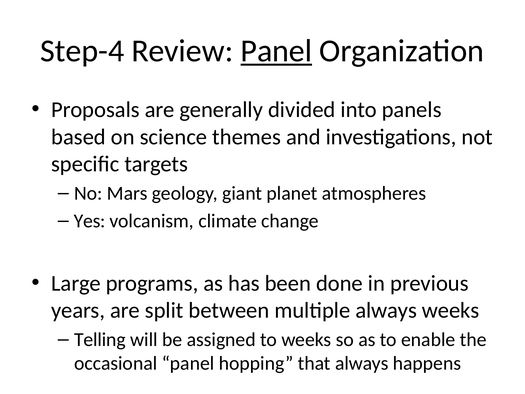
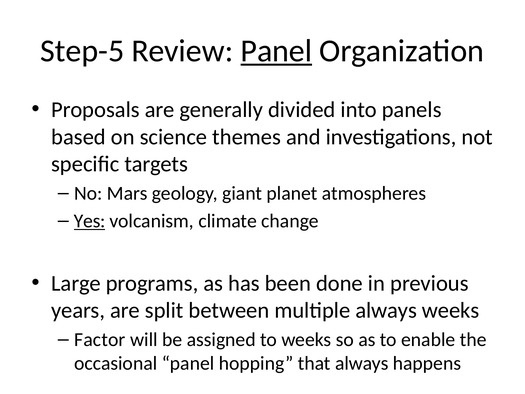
Step-4: Step-4 -> Step-5 (82, 51)
Yes underline: none -> present (90, 221)
Telling: Telling -> Factor (100, 339)
